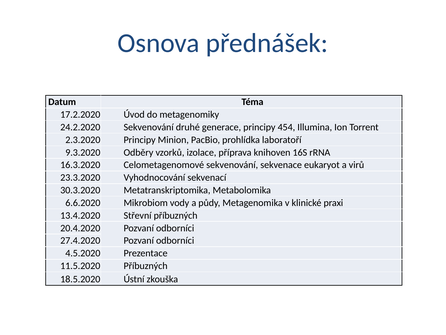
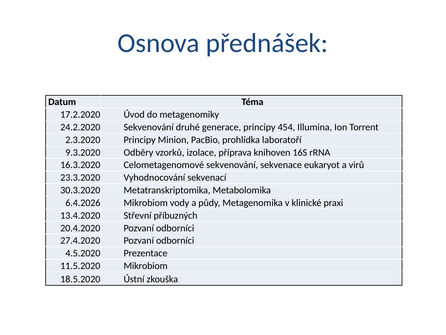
6.6.2020: 6.6.2020 -> 6.4.2026 (83, 203)
11.5.2020 Příbuzných: Příbuzných -> Mikrobiom (146, 266)
